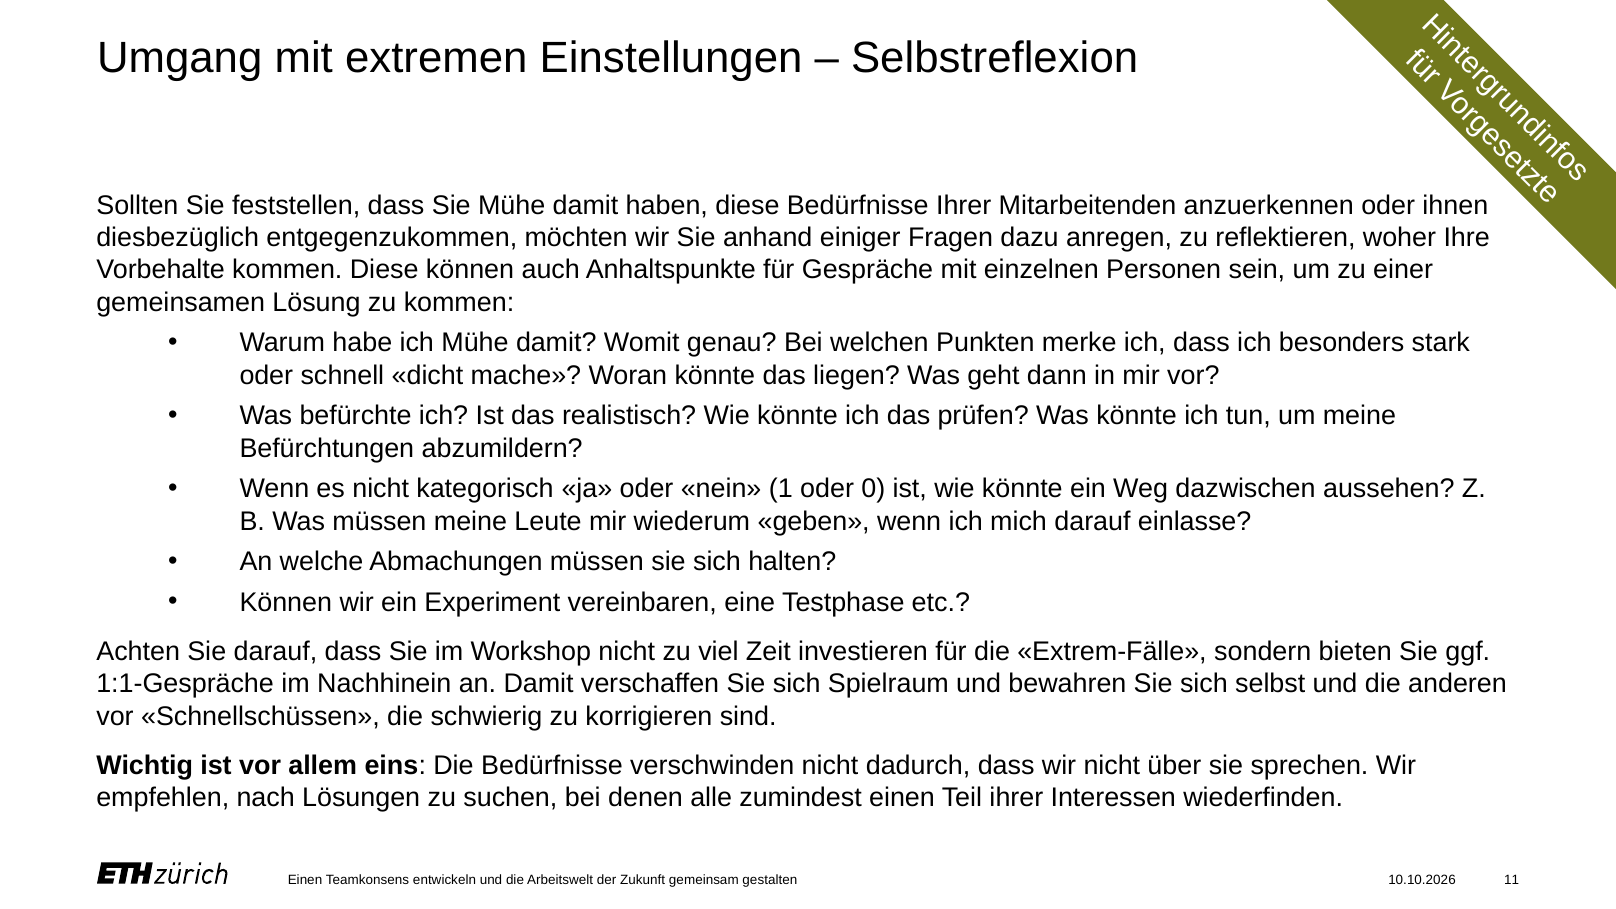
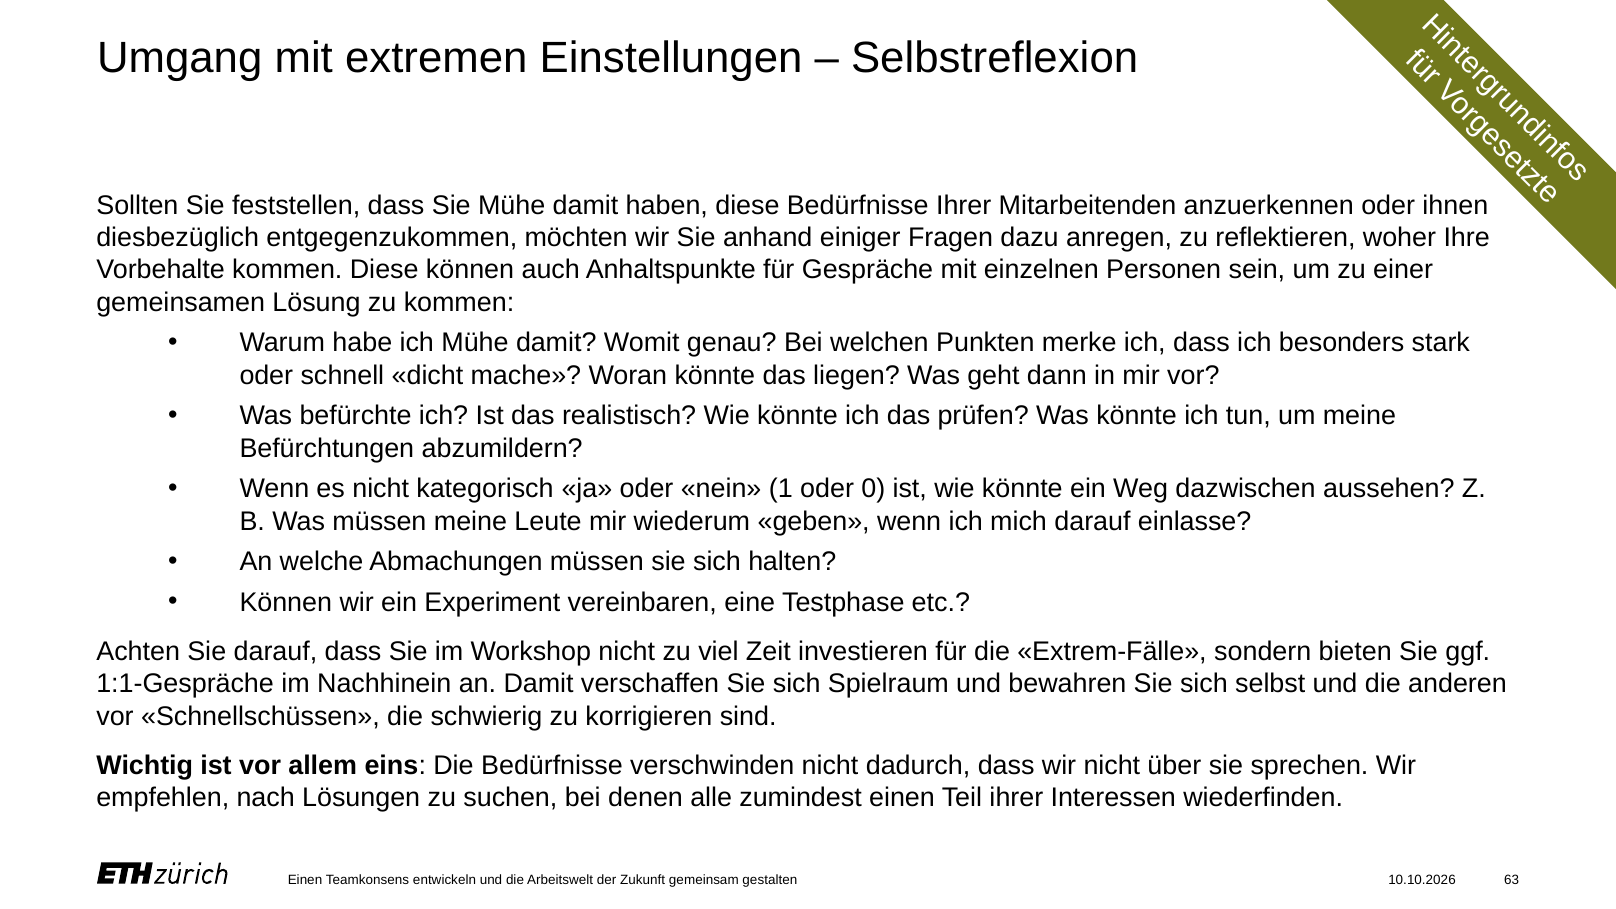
11: 11 -> 63 (1512, 880)
